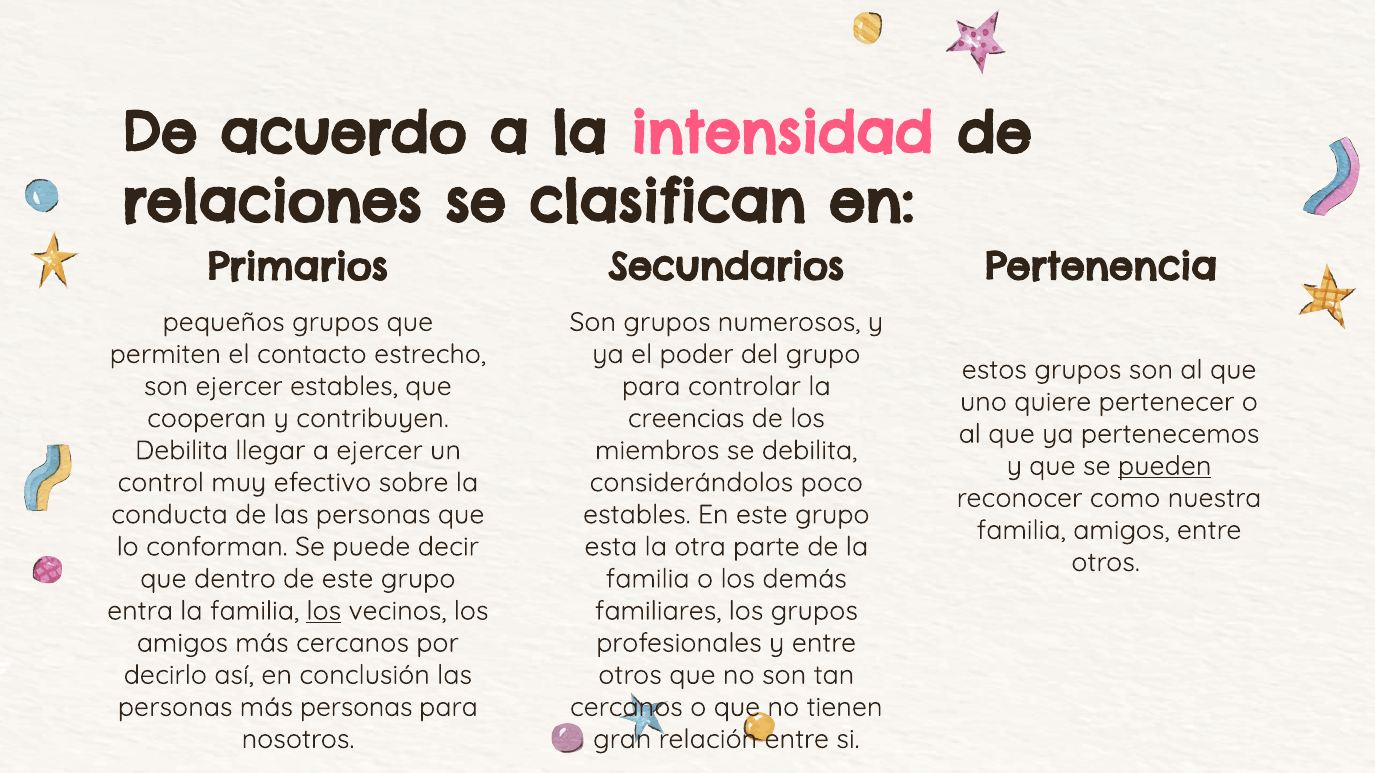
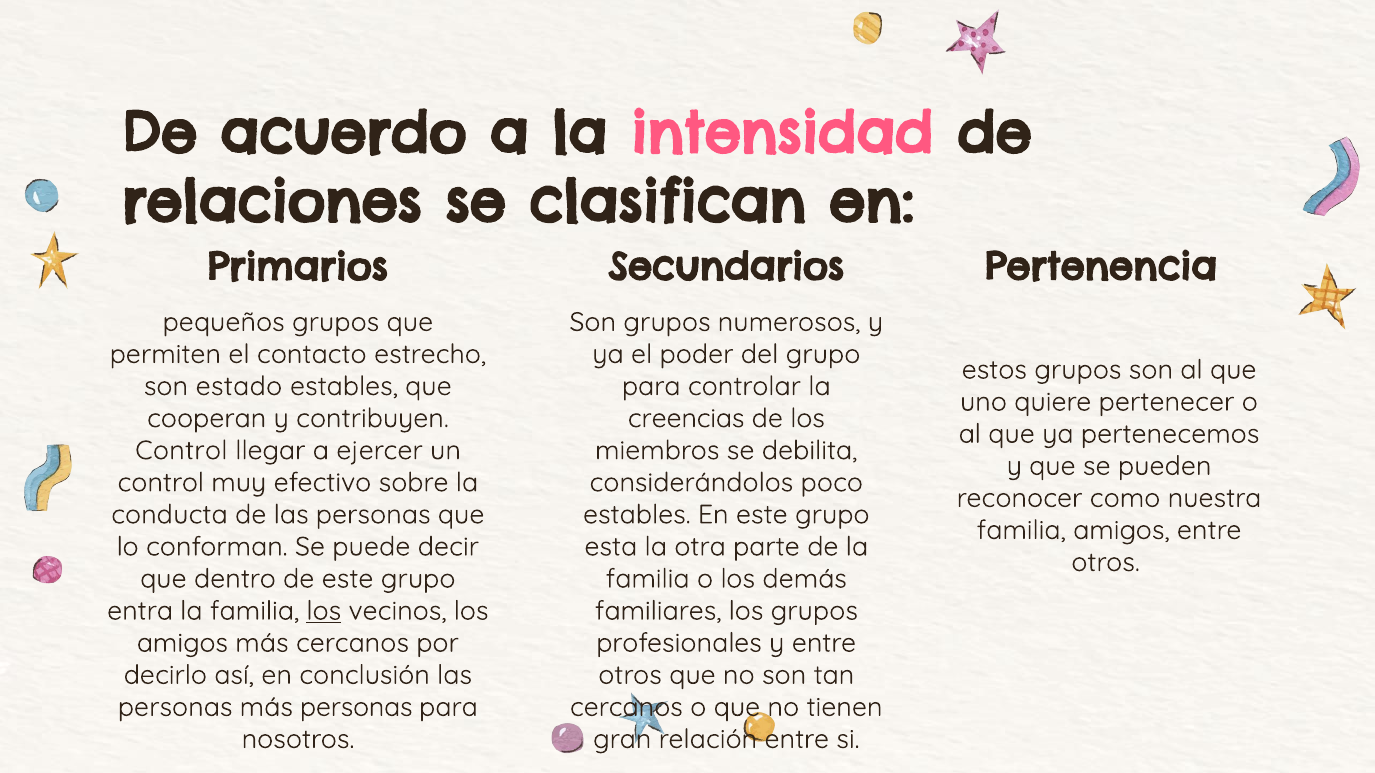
son ejercer: ejercer -> estado (239, 387)
Debilita: Debilita -> Control (181, 451)
pueden underline: present -> none (1165, 466)
